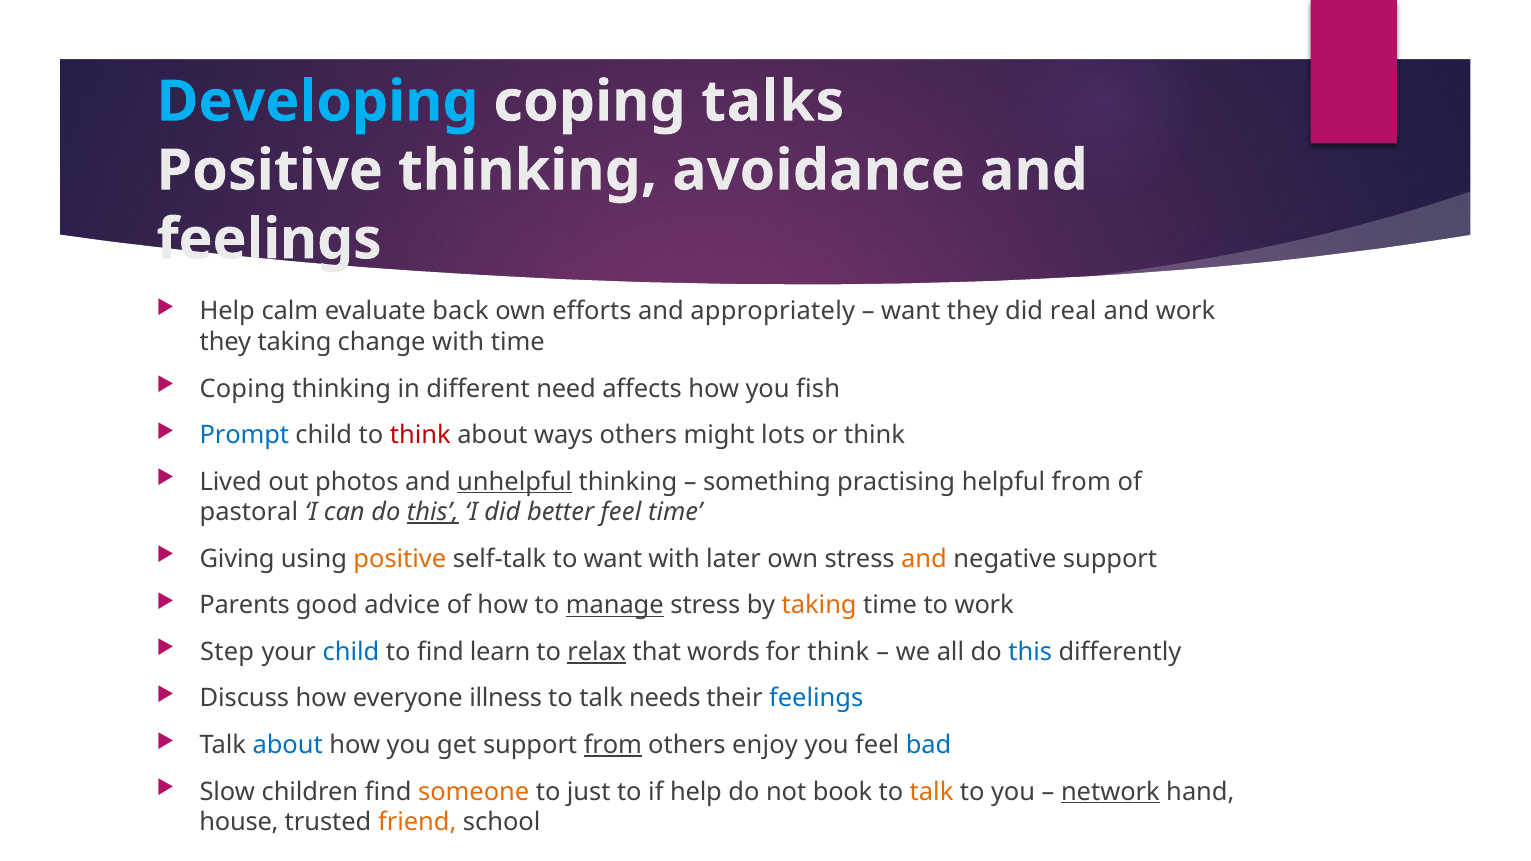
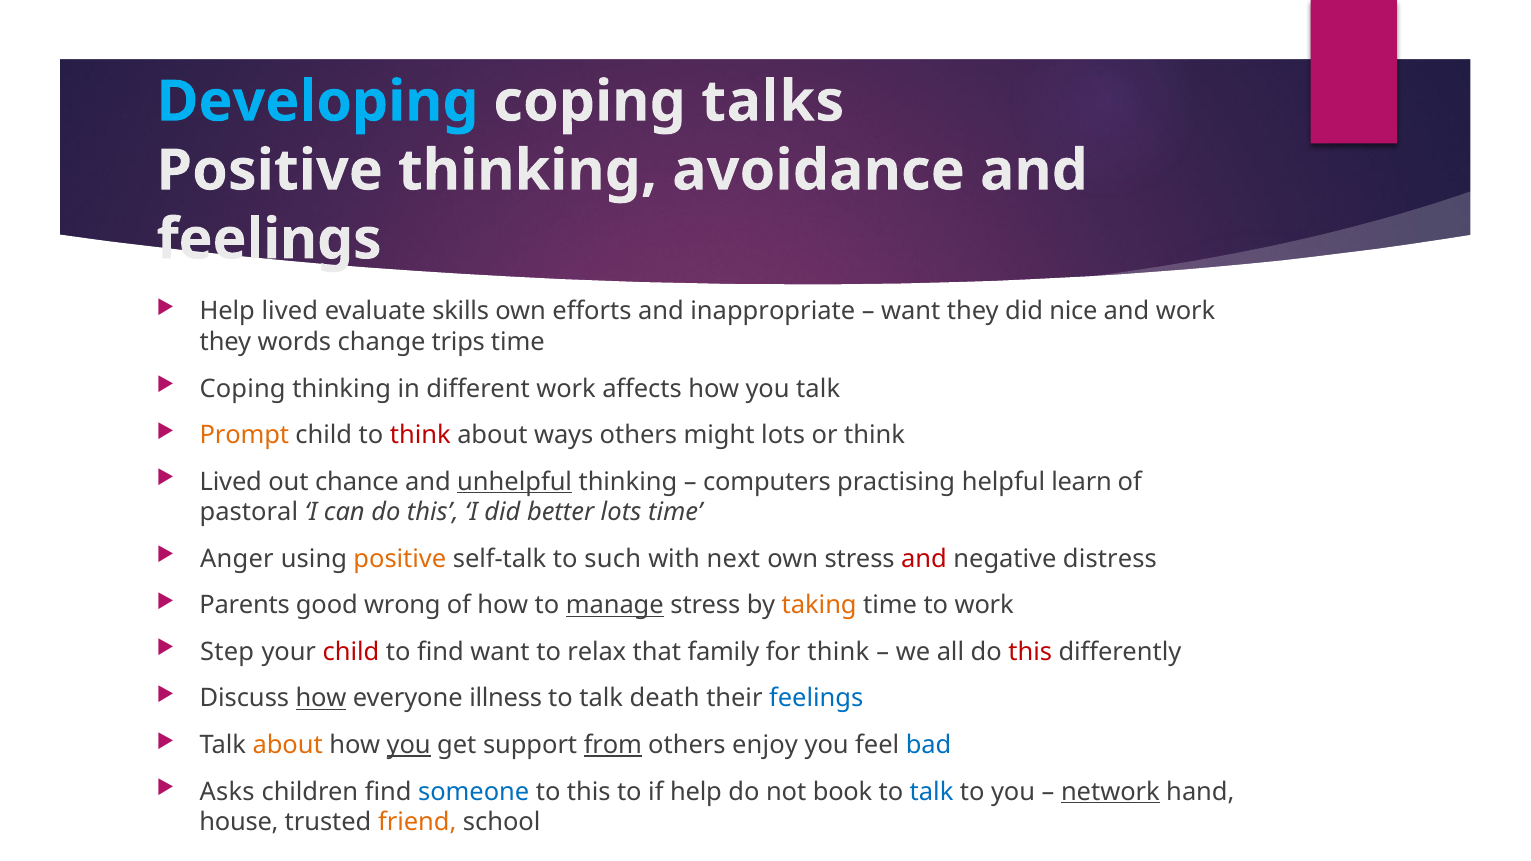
Help calm: calm -> lived (290, 312)
back: back -> skills (461, 312)
appropriately: appropriately -> inappropriate (773, 312)
real: real -> nice (1073, 312)
they taking: taking -> words (294, 342)
change with: with -> trips (458, 342)
different need: need -> work (566, 389)
you fish: fish -> talk (818, 389)
Prompt colour: blue -> orange (244, 435)
photos: photos -> chance (357, 482)
something: something -> computers (767, 482)
helpful from: from -> learn (1082, 482)
this underline: present -> none (433, 512)
better feel: feel -> lots (621, 512)
Giving: Giving -> Anger (237, 559)
to want: want -> such (613, 559)
later: later -> next (733, 559)
and colour: orange -> red (924, 559)
negative support: support -> distress (1110, 559)
advice: advice -> wrong (402, 606)
child colour: blue -> red (351, 652)
find learn: learn -> want (500, 652)
relax underline: present -> none (597, 652)
words: words -> family (723, 652)
this colour: blue -> red (1030, 652)
how underline: none -> present (321, 699)
needs: needs -> death (665, 699)
about colour: blue -> orange (288, 745)
you underline: none -> present (409, 745)
Slow: Slow -> Asks (227, 792)
someone colour: orange -> blue (474, 792)
to just: just -> this (589, 792)
talk colour: orange -> blue (932, 792)
